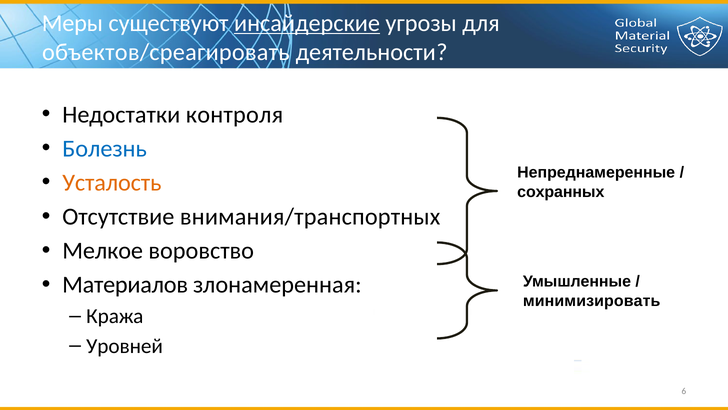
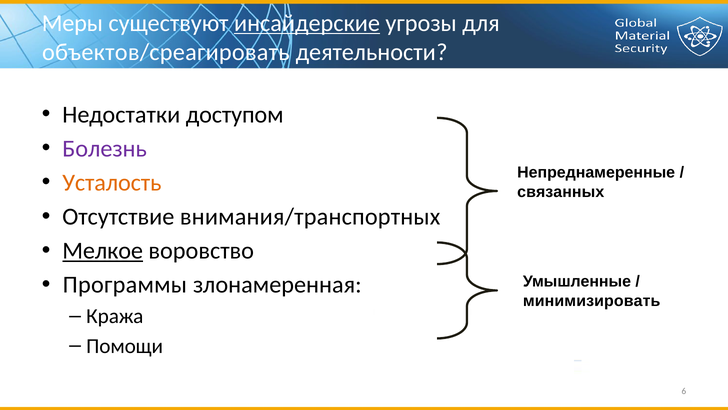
контроля: контроля -> доступом (235, 115)
Болезнь colour: blue -> purple (105, 149)
сохранных: сохранных -> связанных (561, 192)
Мелкое underline: none -> present (103, 250)
Материалов: Материалов -> Программы (125, 284)
Уровней: Уровней -> Помощи (125, 346)
